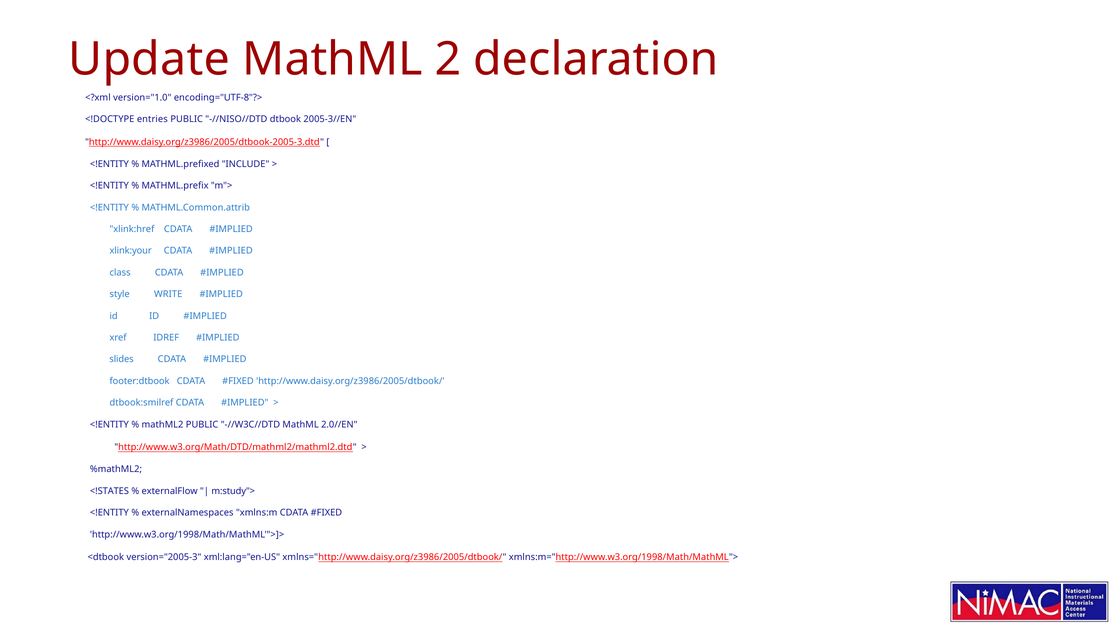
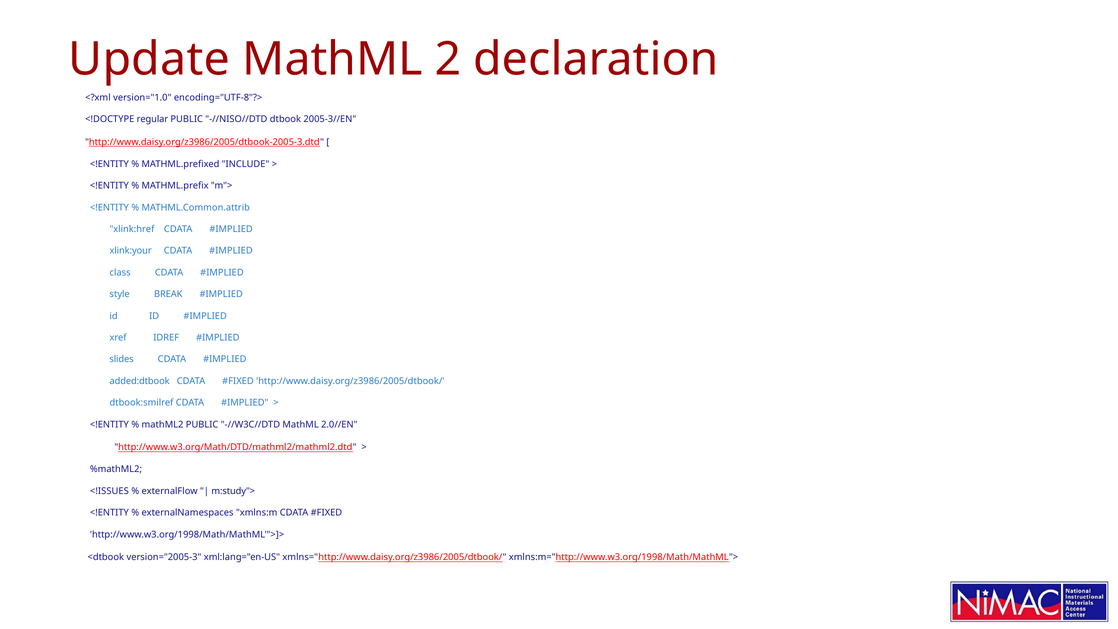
entries: entries -> regular (152, 119)
WRITE: WRITE -> BREAK (168, 294)
footer:dtbook: footer:dtbook -> added:dtbook (140, 381)
<!STATES: <!STATES -> <!ISSUES (109, 491)
